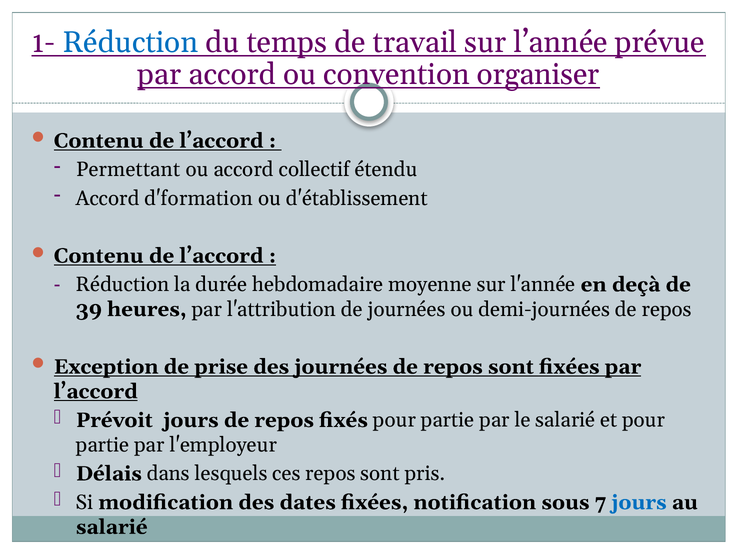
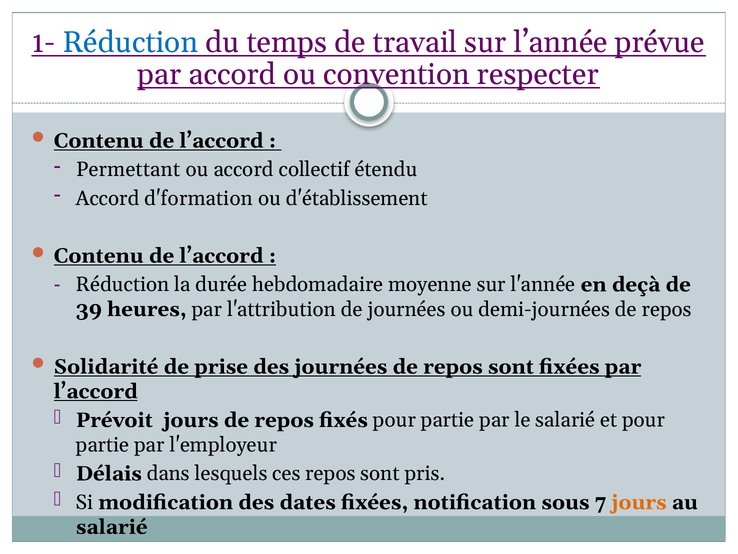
organiser: organiser -> respecter (538, 74)
Exception: Exception -> Solidarité (106, 366)
jours colour: blue -> orange (639, 502)
